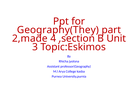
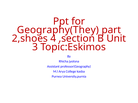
2,made: 2,made -> 2,shoes (30, 39)
